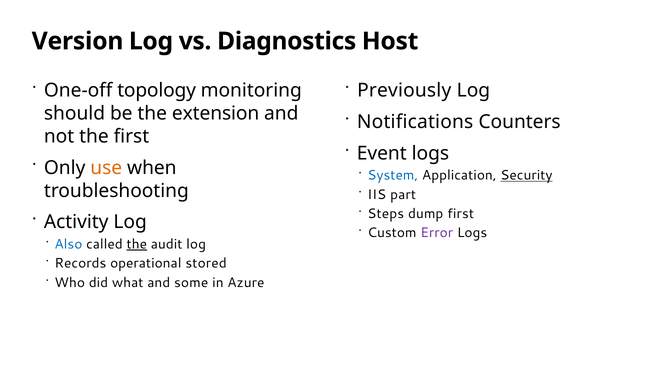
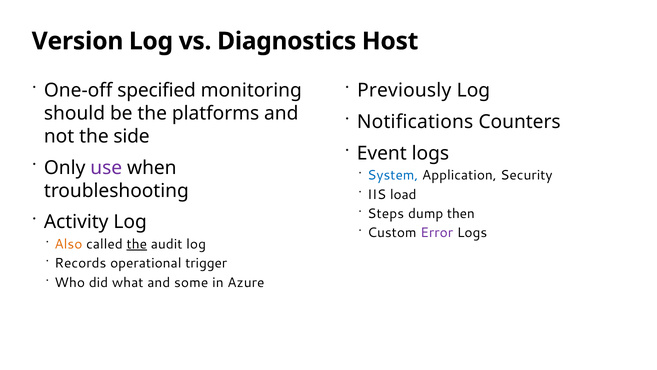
topology: topology -> specified (157, 90)
extension: extension -> platforms (216, 113)
the first: first -> side (132, 136)
use colour: orange -> purple (106, 167)
Security underline: present -> none (526, 175)
part: part -> load (403, 194)
dump first: first -> then (461, 213)
Also colour: blue -> orange (68, 244)
stored: stored -> trigger (206, 263)
